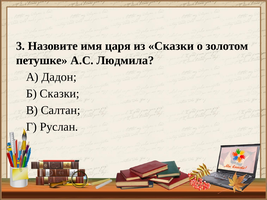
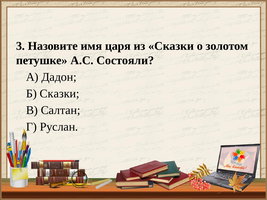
Людмила: Людмила -> Состояли (125, 60)
